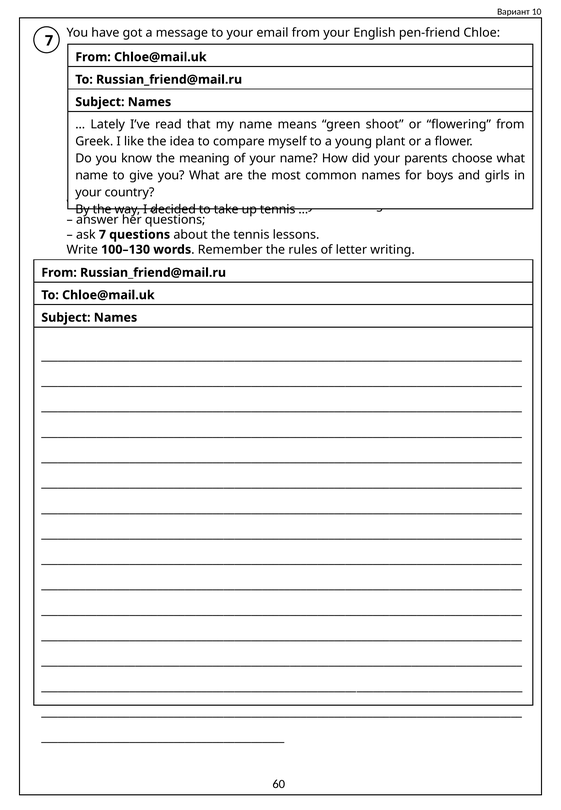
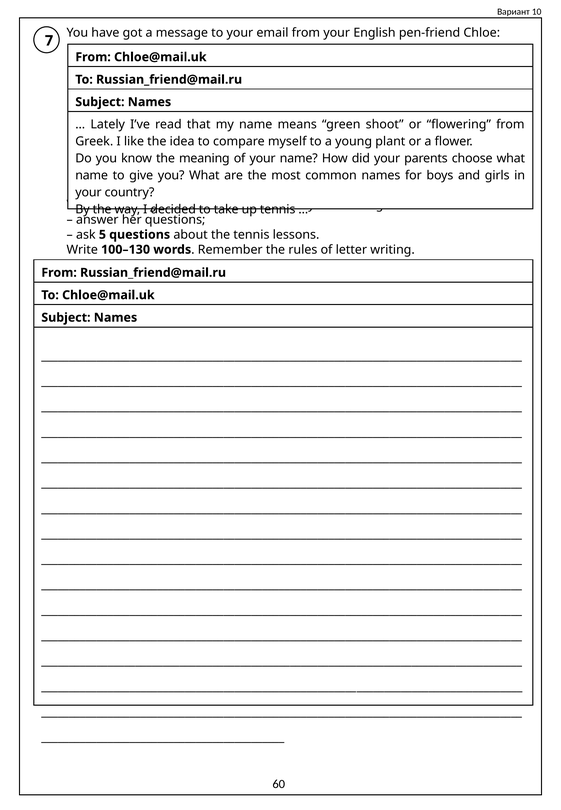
ask 7: 7 -> 5 (102, 235)
